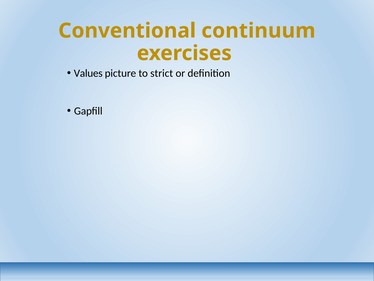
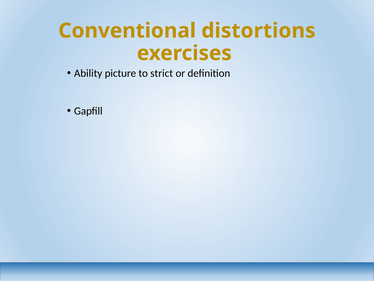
continuum: continuum -> distortions (258, 31)
Values: Values -> Ability (88, 73)
